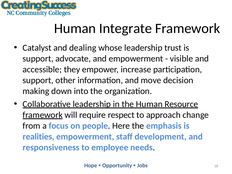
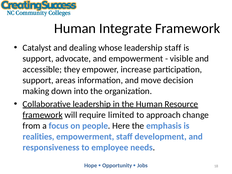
leadership trust: trust -> staff (173, 48)
other: other -> areas (66, 80)
respect: respect -> limited (121, 115)
